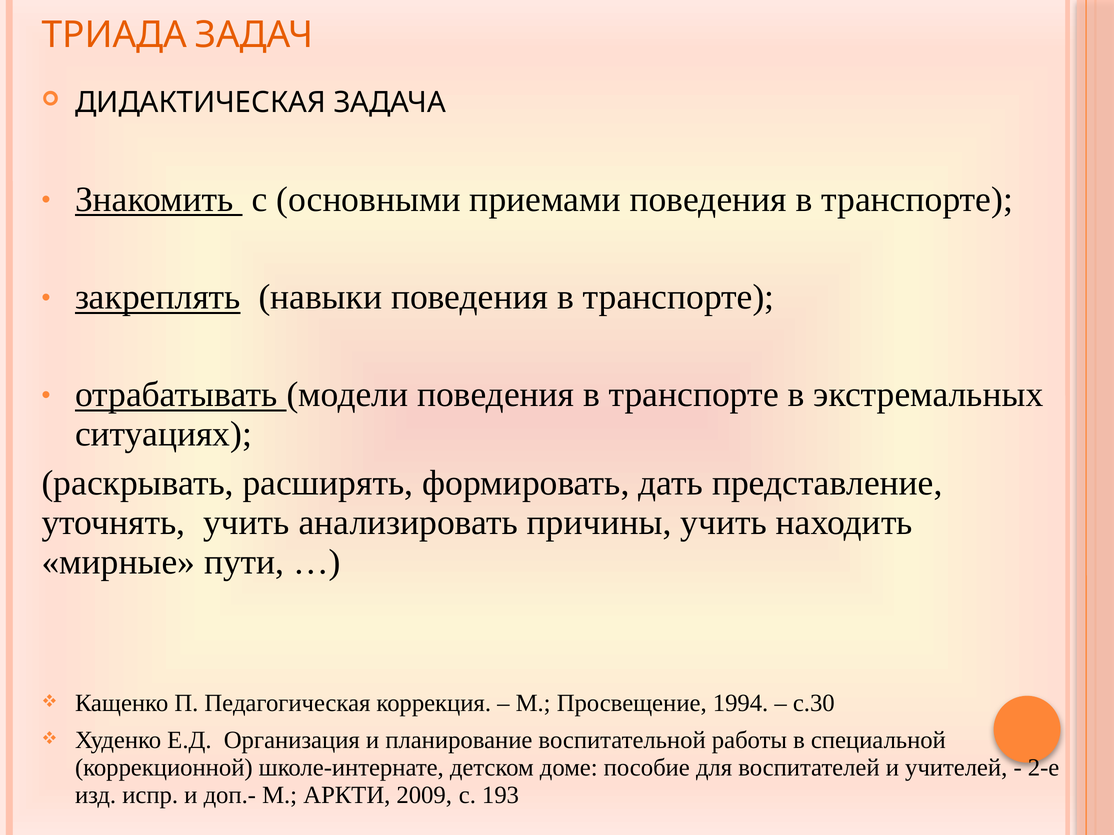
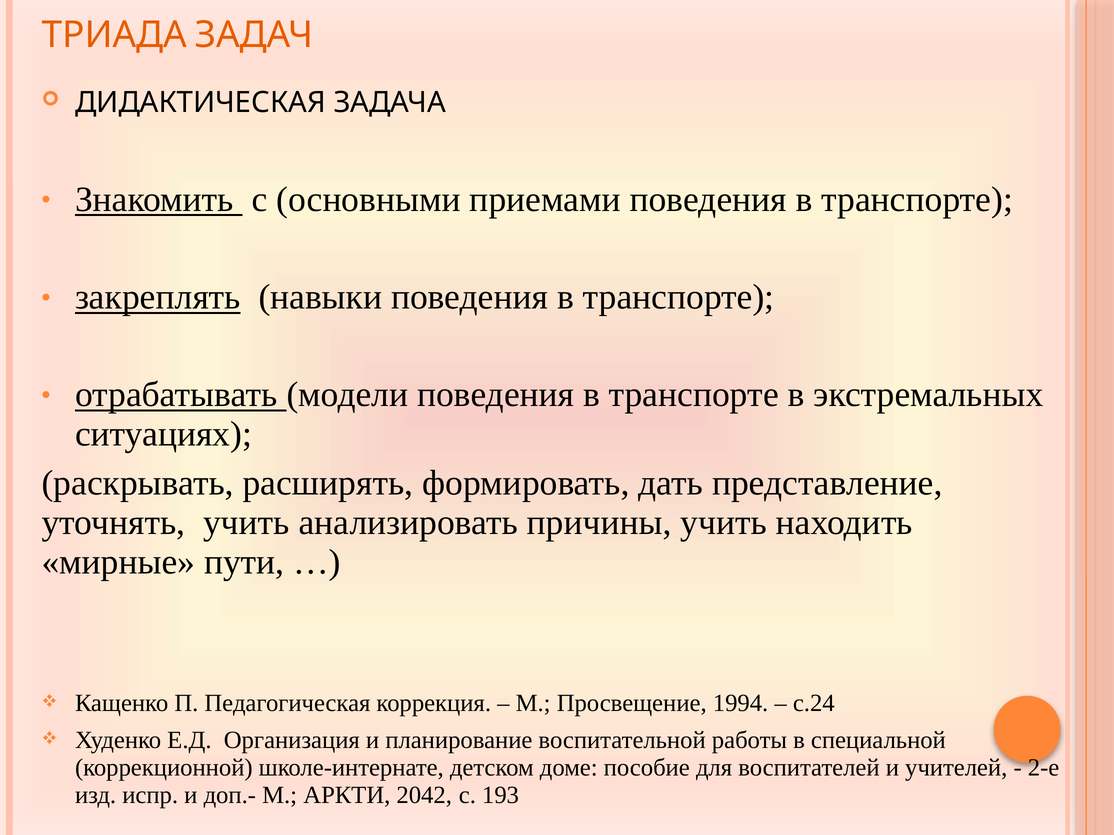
с.30: с.30 -> с.24 (814, 704)
2009: 2009 -> 2042 (424, 795)
